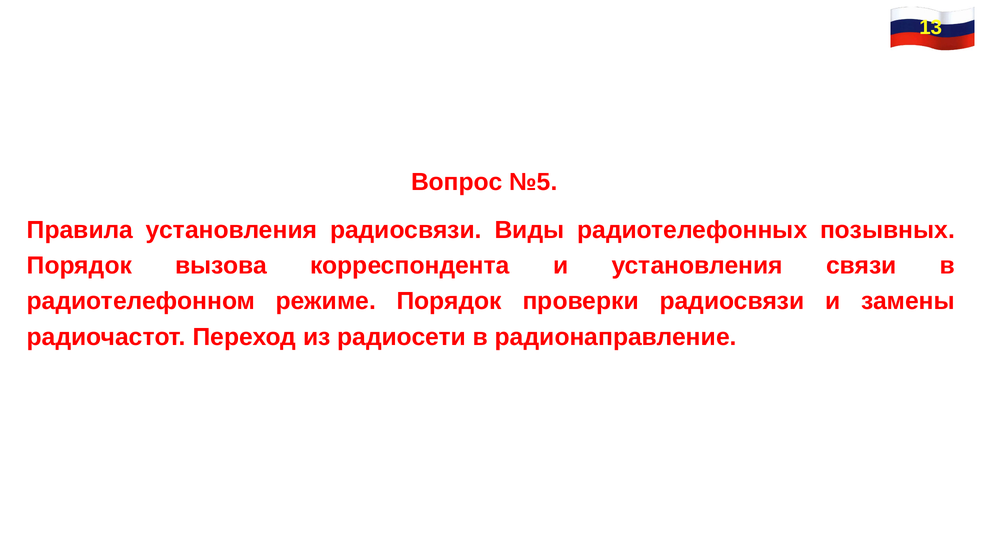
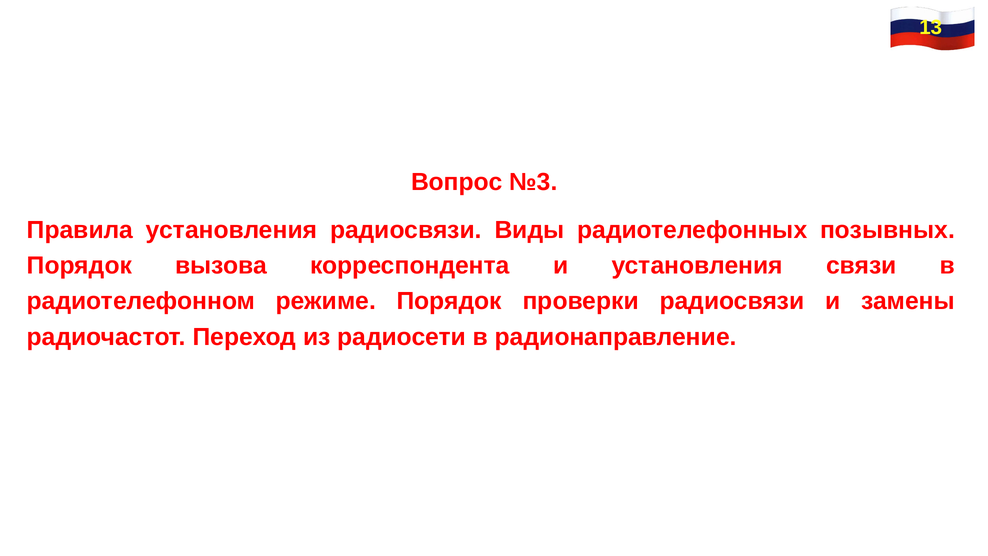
№5: №5 -> №3 (533, 182)
